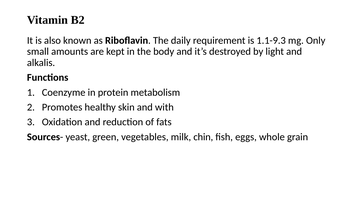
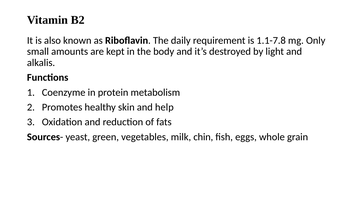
1.1-9.3: 1.1-9.3 -> 1.1-7.8 (271, 40)
with: with -> help (164, 107)
